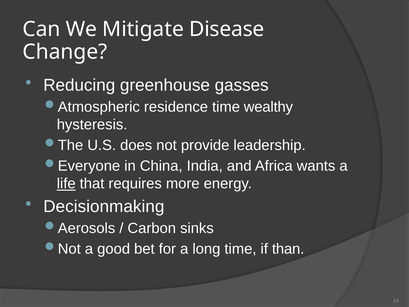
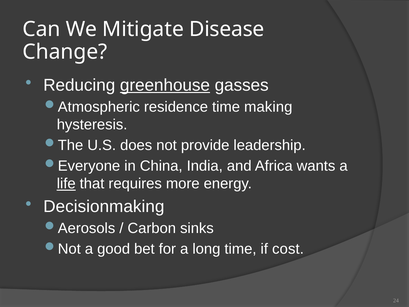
greenhouse underline: none -> present (165, 85)
wealthy: wealthy -> making (268, 107)
than: than -> cost (288, 249)
